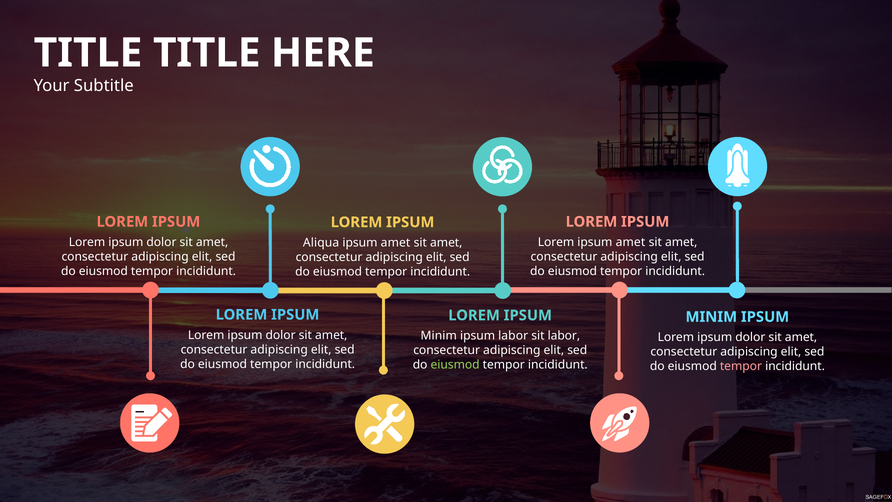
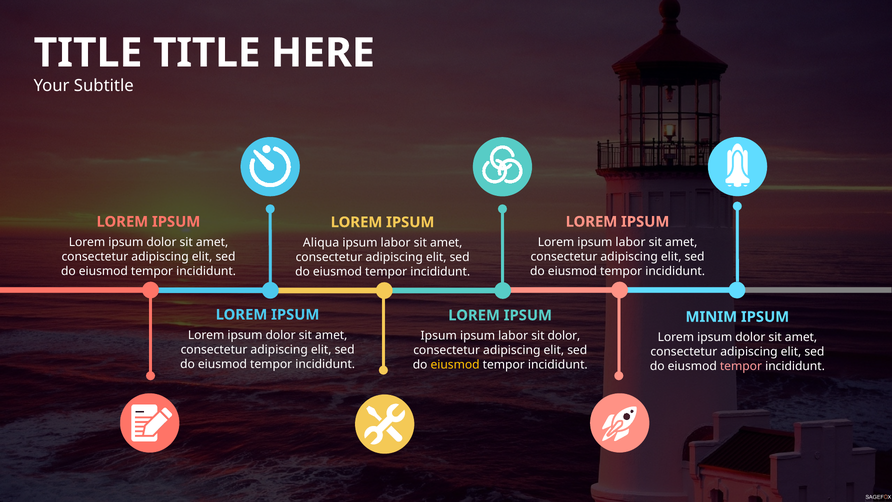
Lorem ipsum amet: amet -> labor (630, 242)
amet: amet -> labor (396, 243)
Minim: Minim -> Ipsum (439, 336)
sit labor: labor -> dolor (564, 336)
eiusmod colour: light green -> yellow (455, 365)
